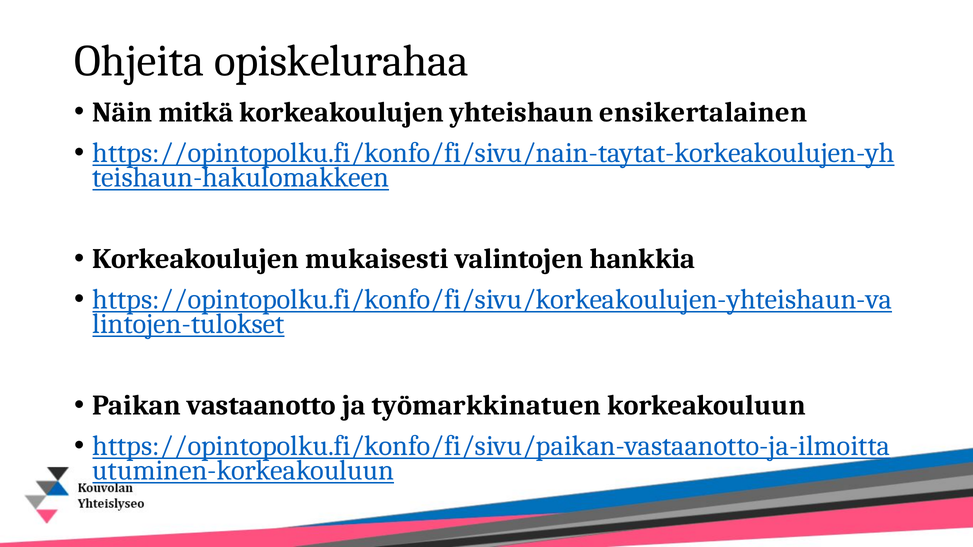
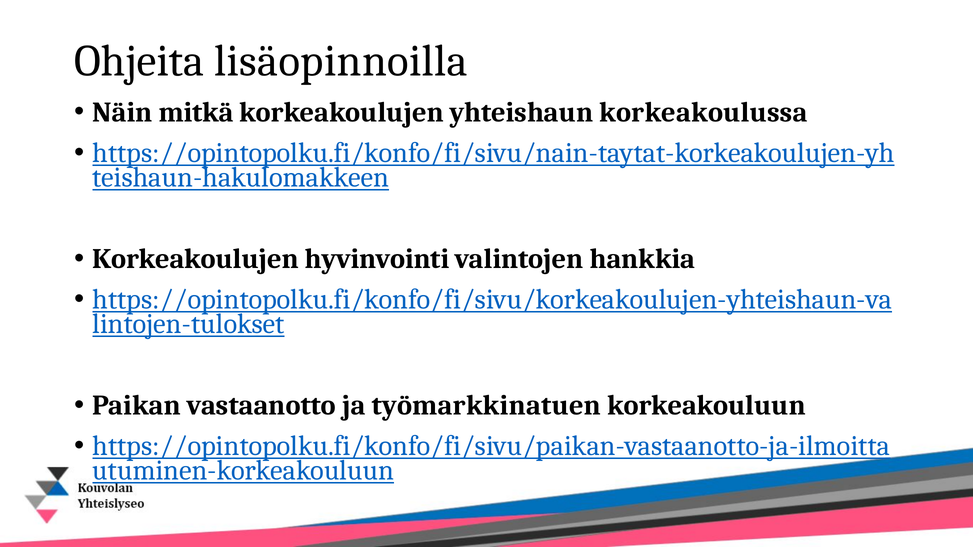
opiskelurahaa: opiskelurahaa -> lisäopinnoilla (341, 61)
ensikertalainen: ensikertalainen -> korkeakoulussa (703, 112)
mukaisesti: mukaisesti -> hyvinvointi (377, 259)
